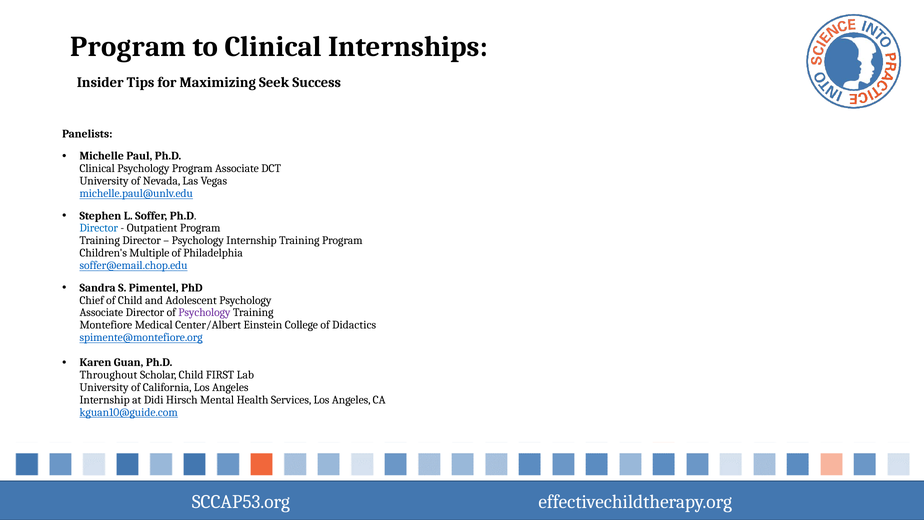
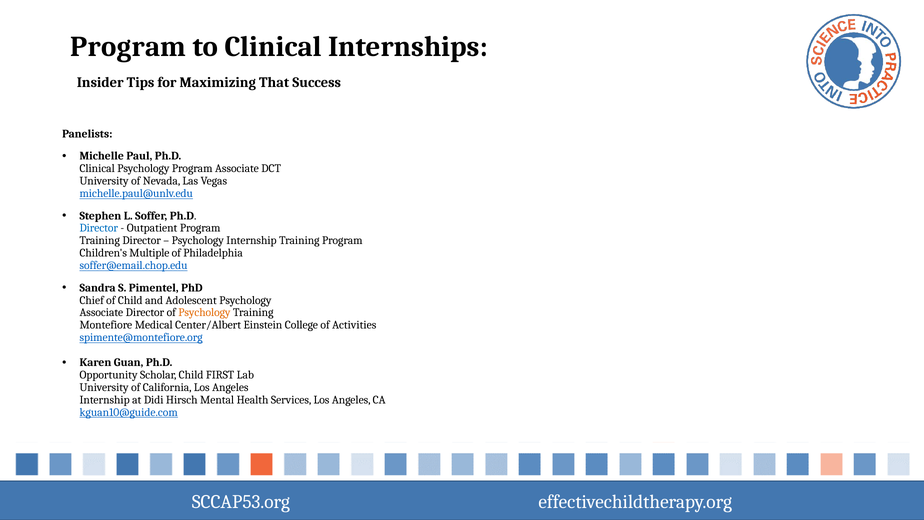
Seek: Seek -> That (274, 82)
Psychology colour: purple -> orange (204, 313)
Didactics: Didactics -> Activities (354, 325)
Throughout: Throughout -> Opportunity (109, 375)
